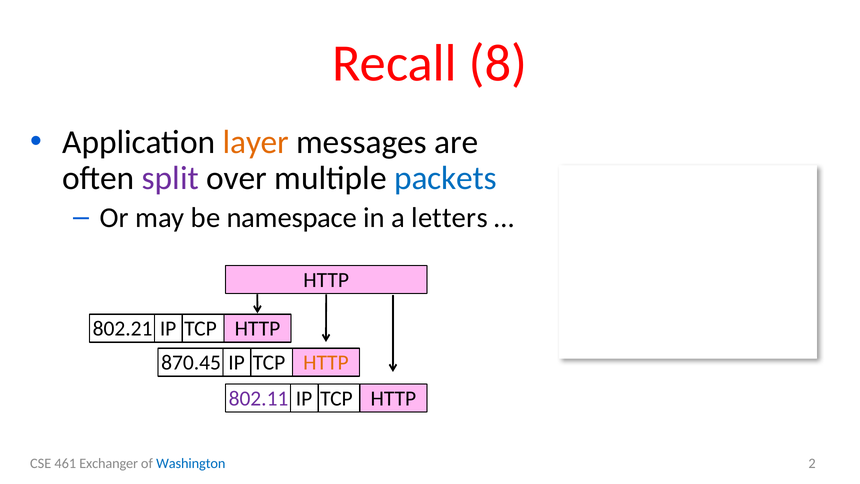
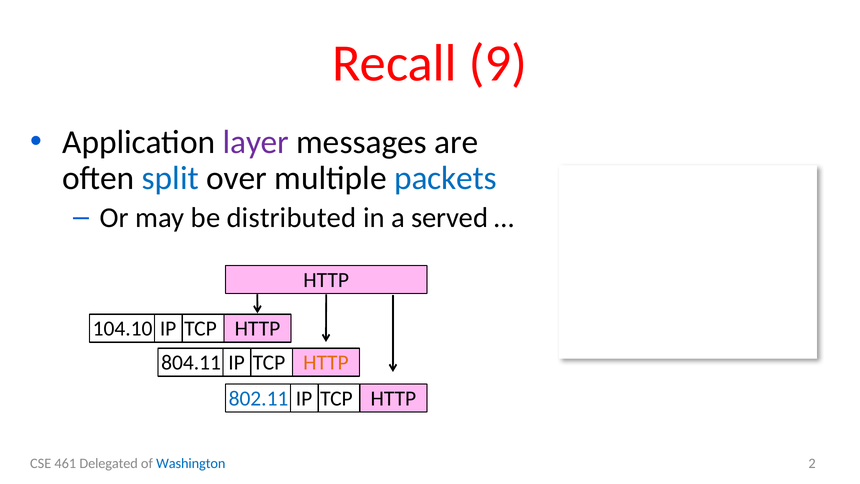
8: 8 -> 9 (498, 63)
layer colour: orange -> purple (256, 142)
split colour: purple -> blue (170, 178)
namespace: namespace -> distributed (292, 217)
letters: letters -> served (450, 217)
802.21: 802.21 -> 104.10 (123, 329)
870.45: 870.45 -> 804.11 (191, 363)
802.11 colour: purple -> blue (259, 398)
Exchanger: Exchanger -> Delegated (109, 463)
